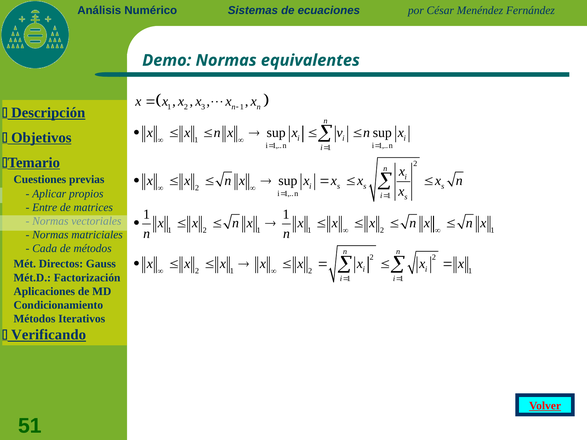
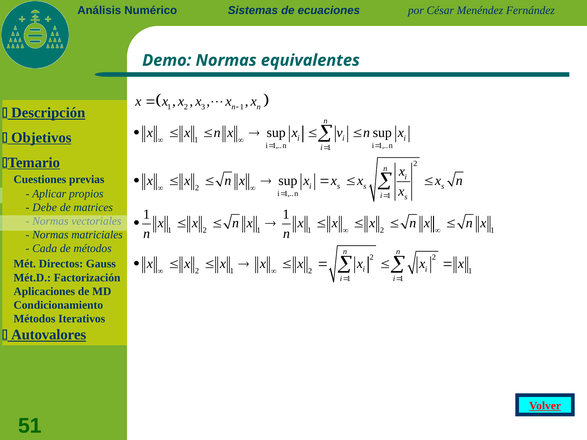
Entre: Entre -> Debe (45, 207)
Verificando: Verificando -> Autovalores (49, 335)
